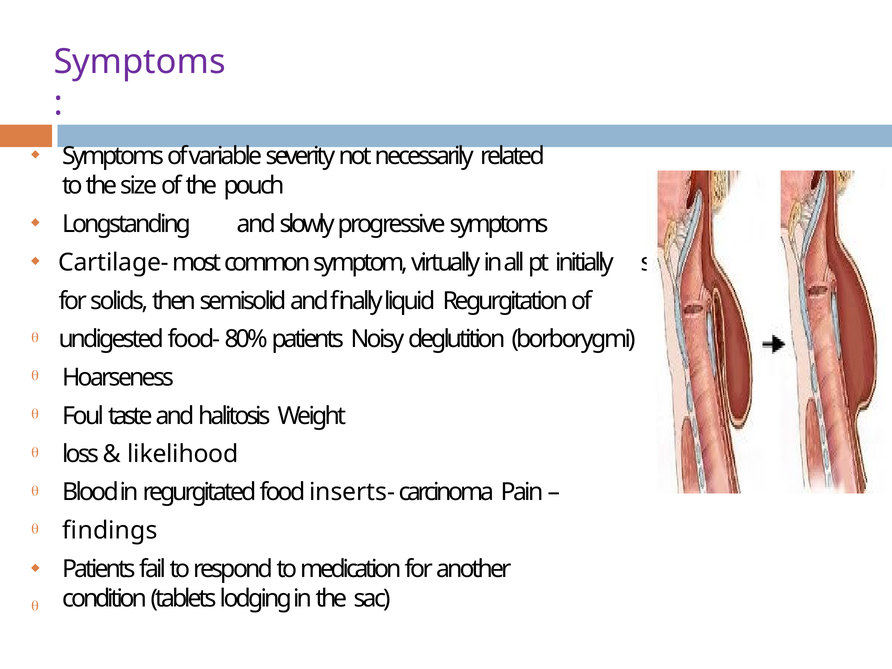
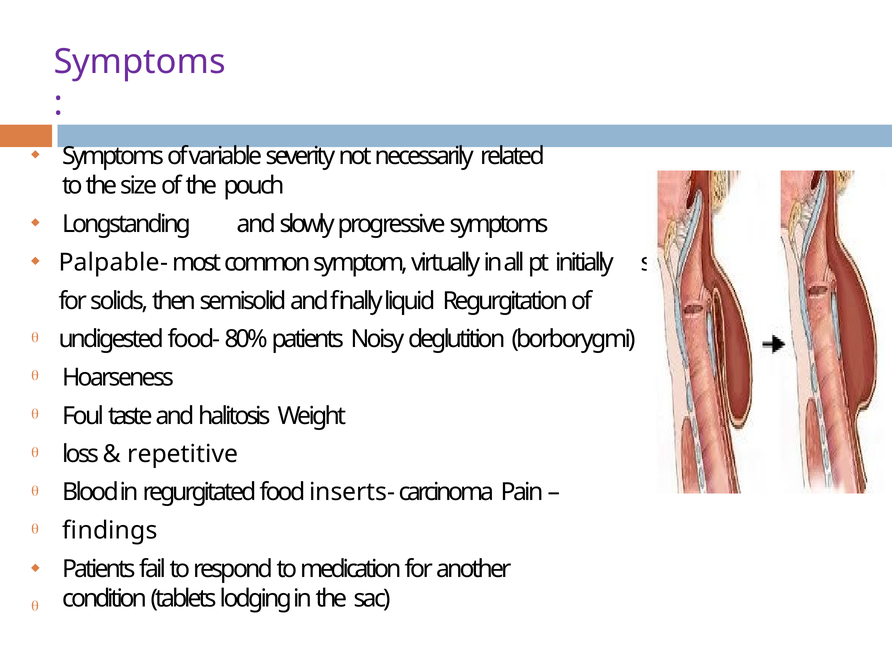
Cartilage-: Cartilage- -> Palpable- (113, 263)
likelihood: likelihood -> repetitive (183, 454)
